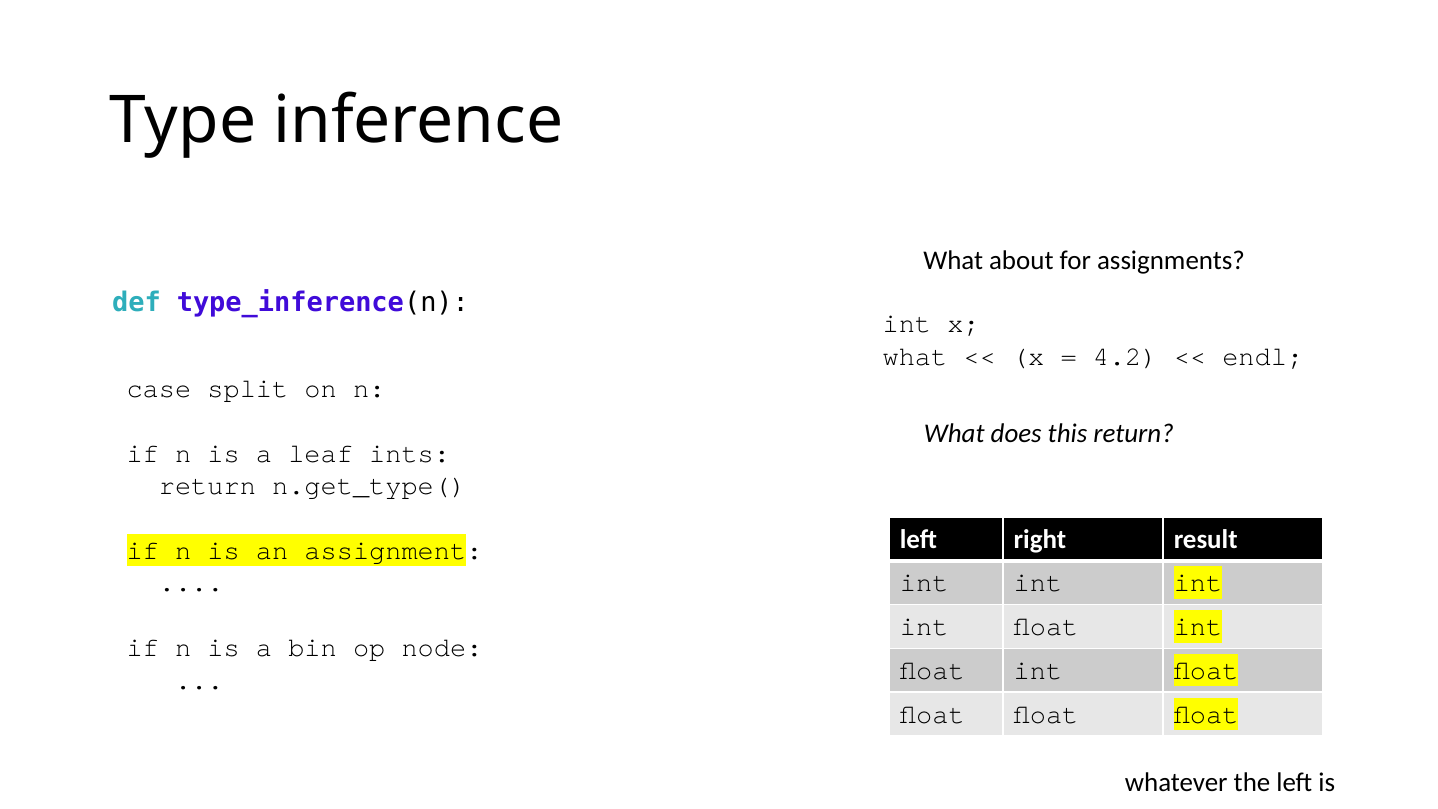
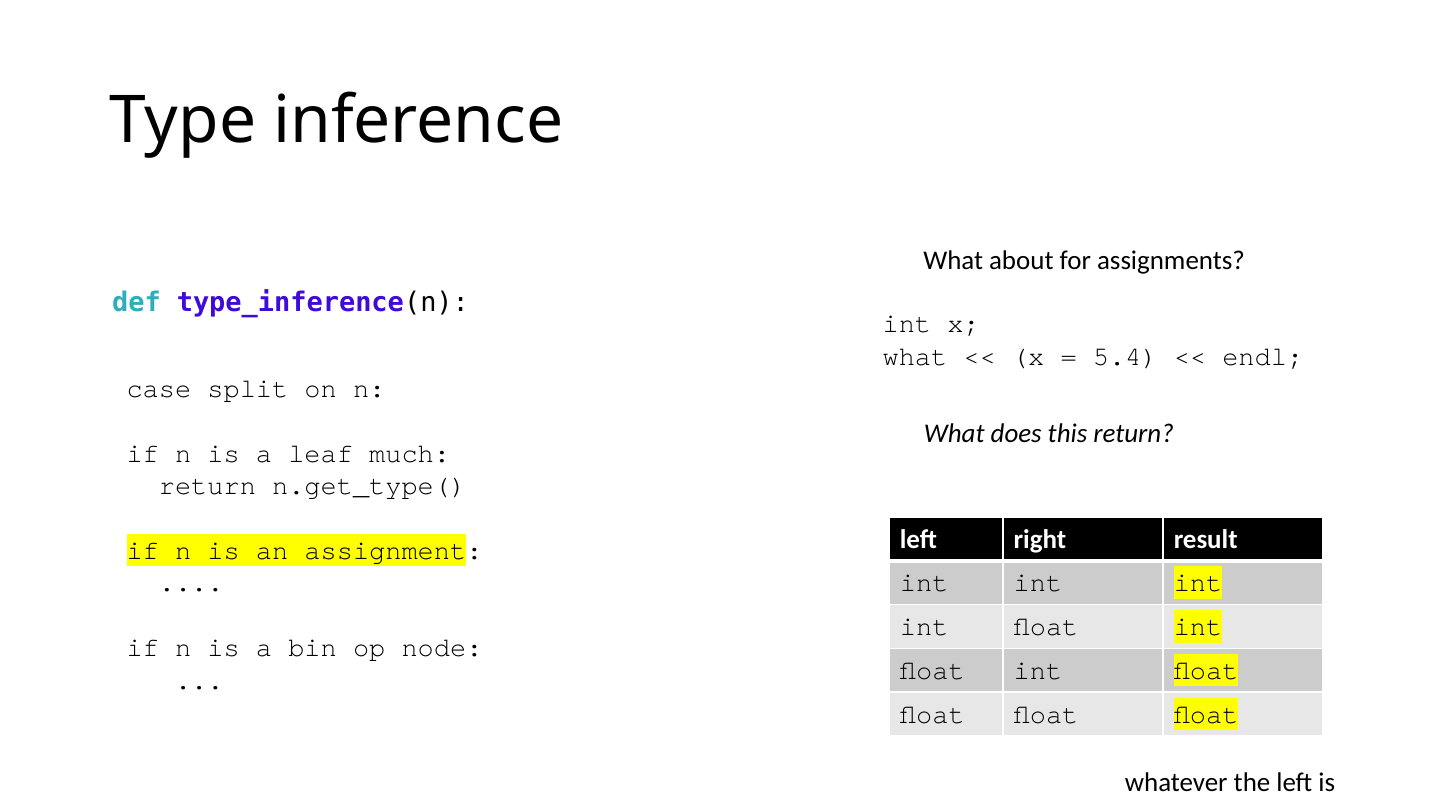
4.2: 4.2 -> 5.4 (1125, 356)
ints: ints -> much (410, 454)
